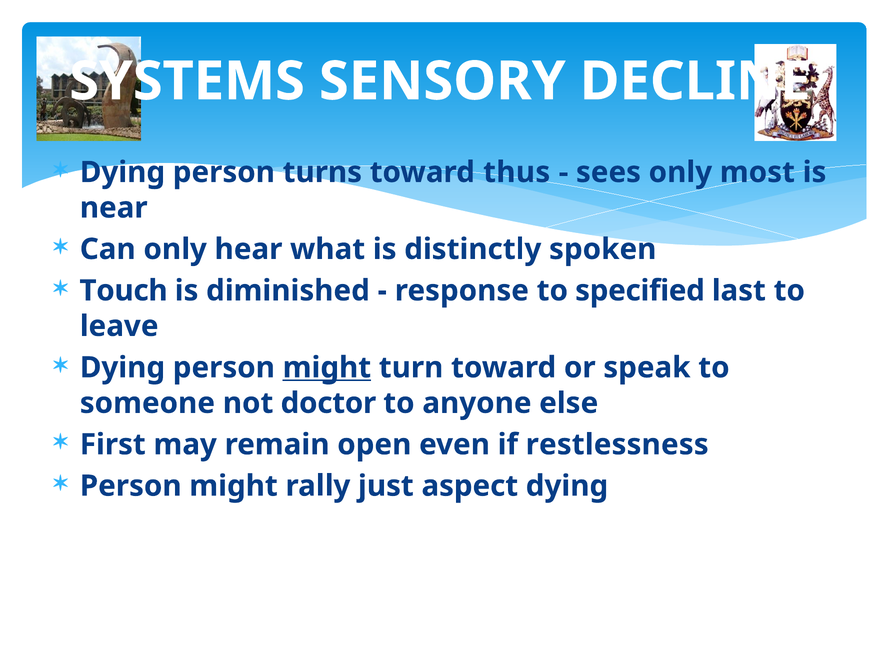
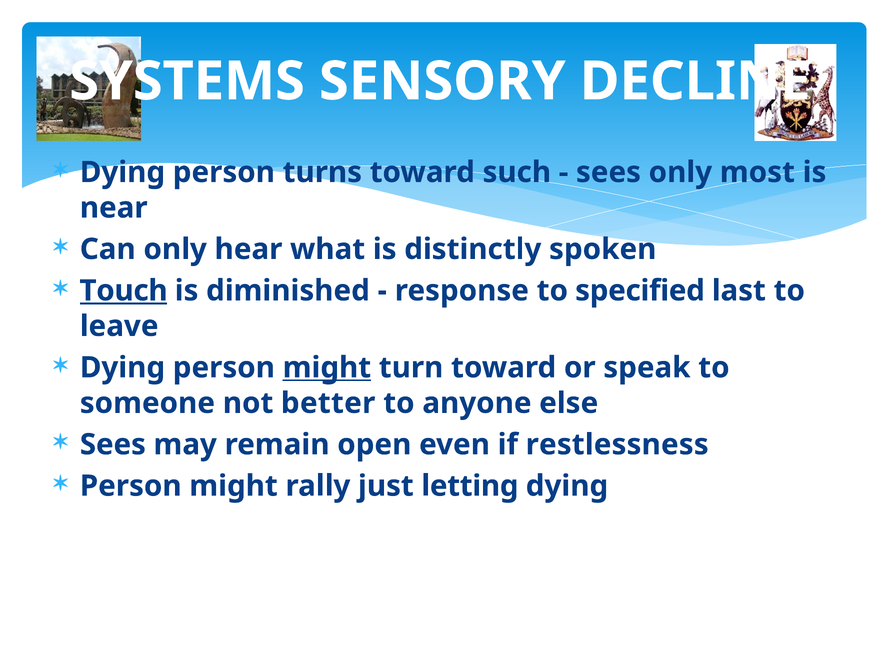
thus: thus -> such (517, 172)
Touch underline: none -> present (124, 291)
doctor: doctor -> better (328, 403)
First: First -> Sees (113, 445)
aspect: aspect -> letting (470, 486)
